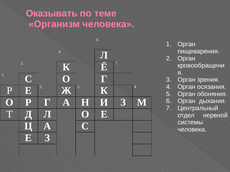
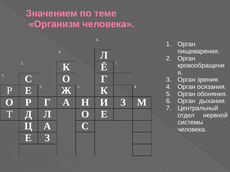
Оказывать: Оказывать -> Значением (52, 13)
